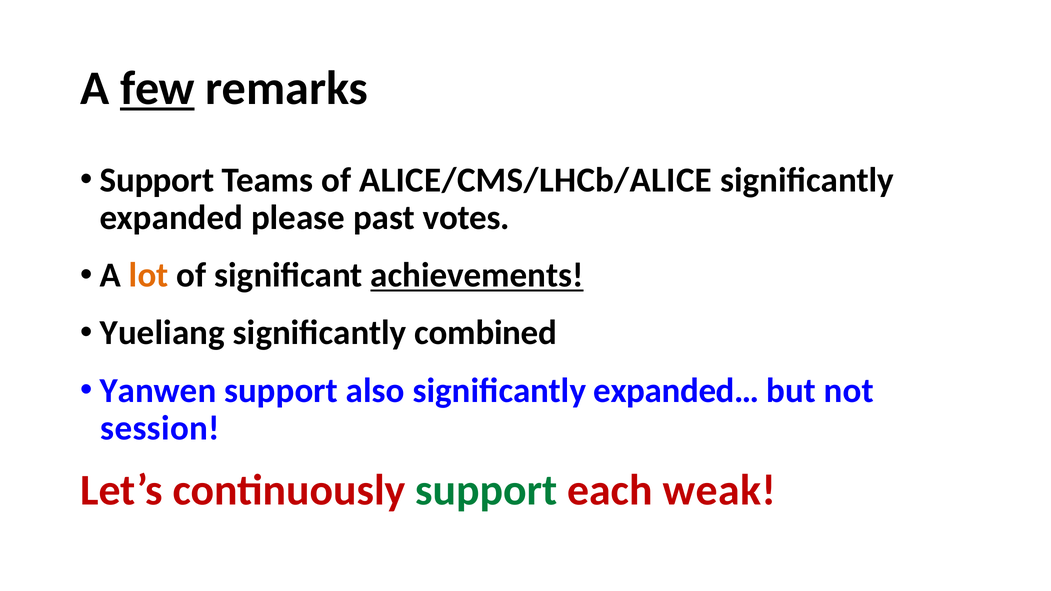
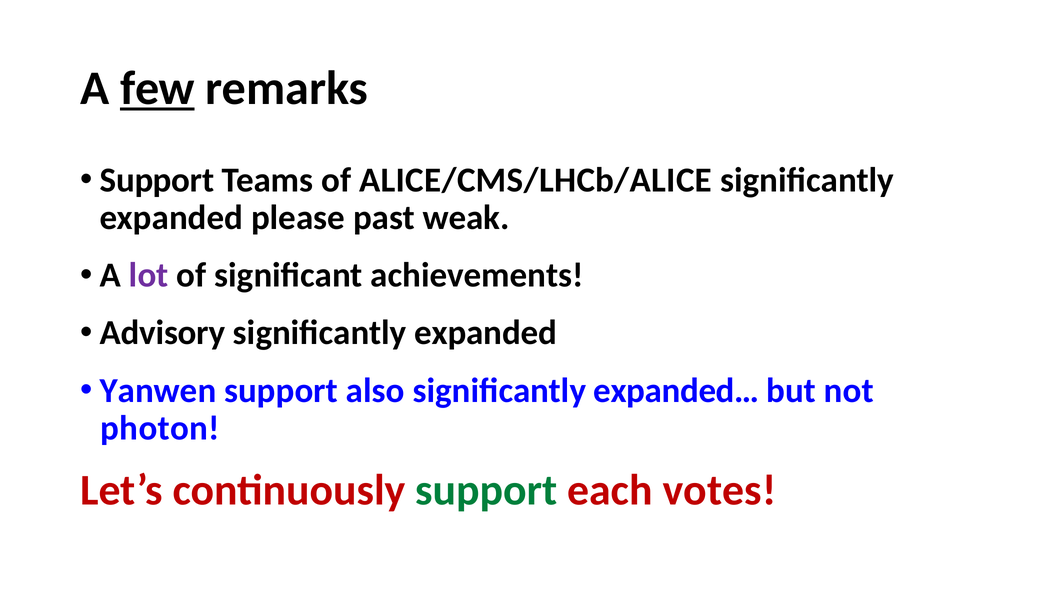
votes: votes -> weak (466, 218)
lot colour: orange -> purple (149, 275)
achievements underline: present -> none (477, 275)
Yueliang: Yueliang -> Advisory (163, 333)
combined: combined -> expanded (486, 333)
session: session -> photon (160, 428)
weak: weak -> votes (719, 491)
